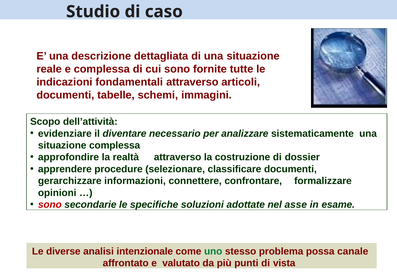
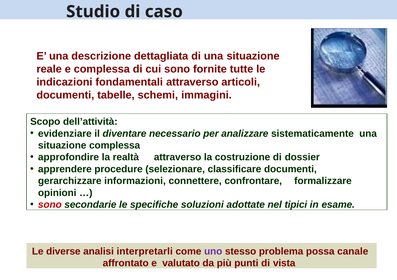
asse: asse -> tipici (296, 205)
intenzionale: intenzionale -> interpretarli (145, 252)
uno colour: green -> purple (213, 252)
